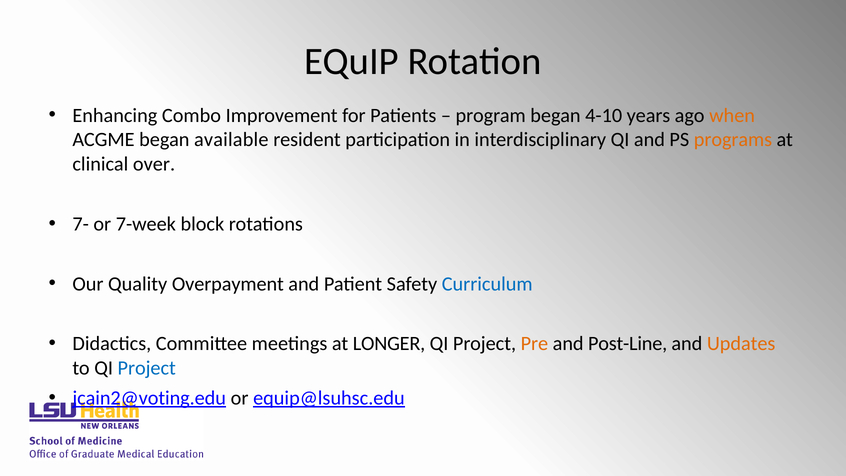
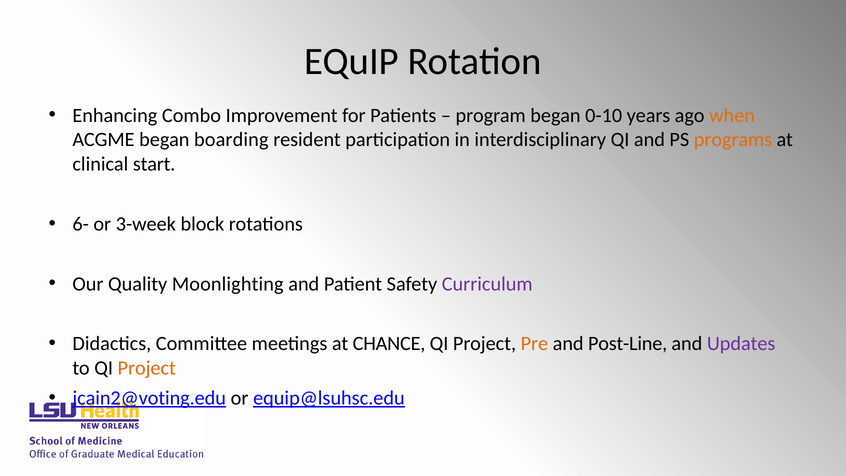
4-10: 4-10 -> 0-10 (604, 115)
available: available -> boarding (231, 140)
over: over -> start (154, 164)
7-: 7- -> 6- (81, 224)
7-week: 7-week -> 3-week (146, 224)
Overpayment: Overpayment -> Moonlighting (228, 284)
Curriculum colour: blue -> purple (487, 284)
LONGER: LONGER -> CHANCE (389, 344)
Updates colour: orange -> purple (741, 344)
Project colour: blue -> orange (147, 368)
